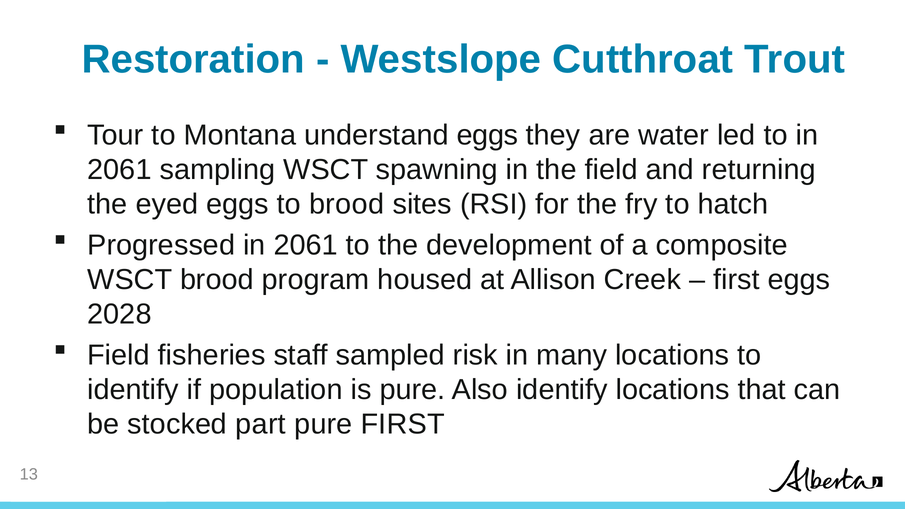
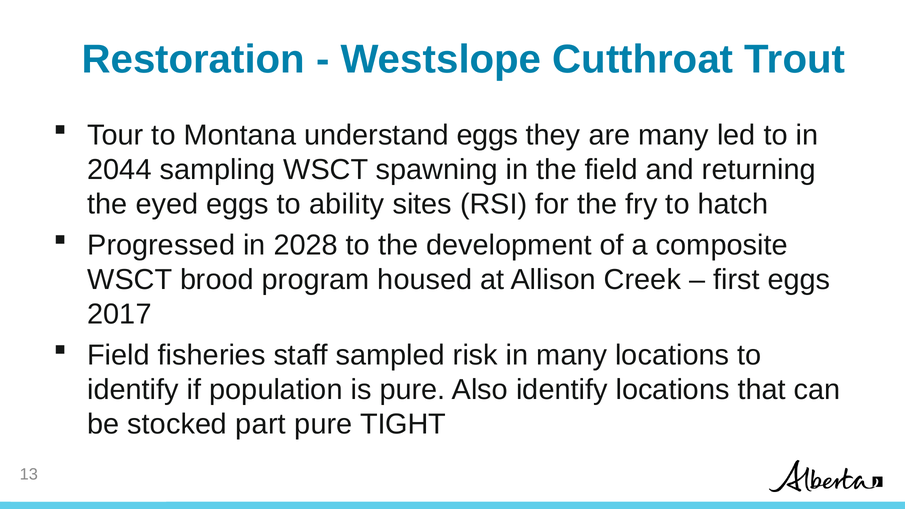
are water: water -> many (674, 135)
2061: 2061 -> 2044 (119, 170)
to brood: brood -> ability (347, 204)
Progressed in 2061: 2061 -> 2028 (306, 245)
2028: 2028 -> 2017 (119, 314)
pure FIRST: FIRST -> TIGHT (403, 425)
